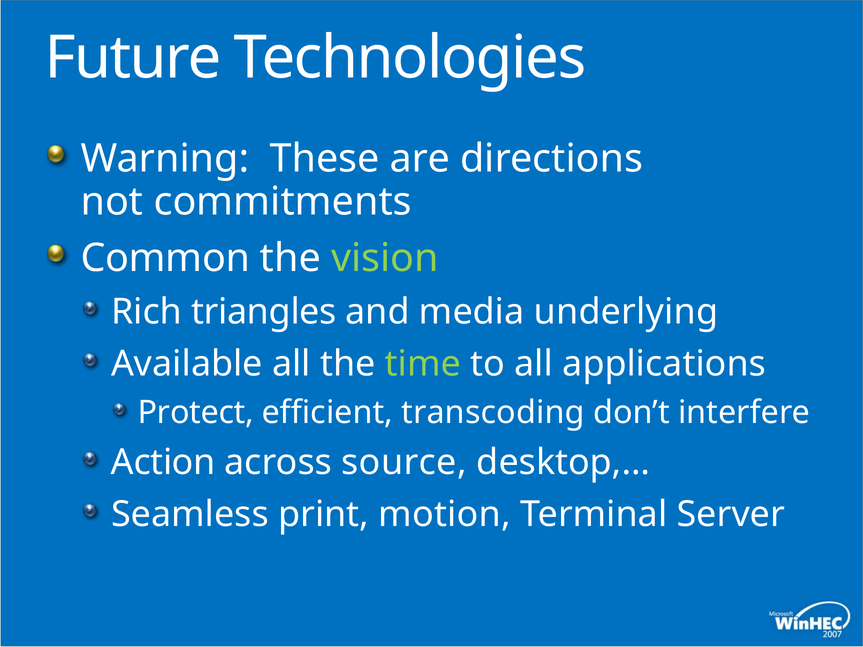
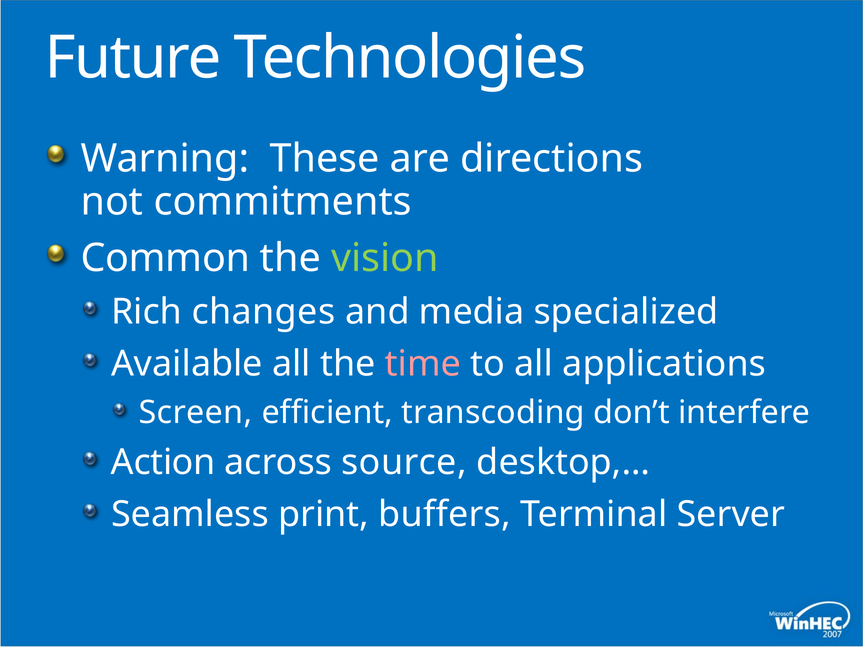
triangles: triangles -> changes (263, 312)
underlying: underlying -> specialized (626, 312)
time colour: light green -> pink (423, 364)
Protect: Protect -> Screen (195, 413)
motion: motion -> buffers (445, 514)
